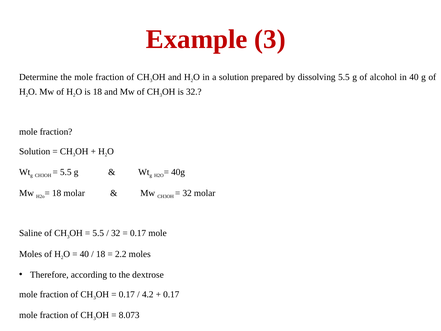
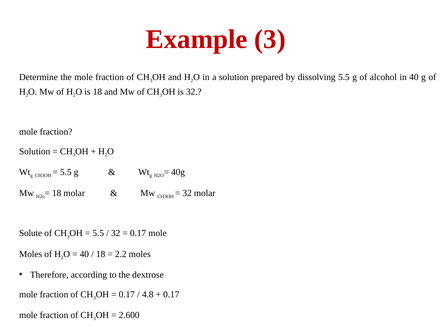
Saline: Saline -> Solute (31, 233)
4.2: 4.2 -> 4.8 (148, 294)
8.073: 8.073 -> 2.600 (129, 315)
